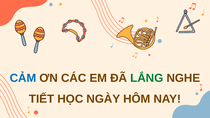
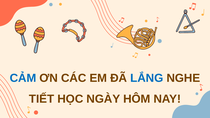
LẮNG colour: green -> blue (147, 78)
